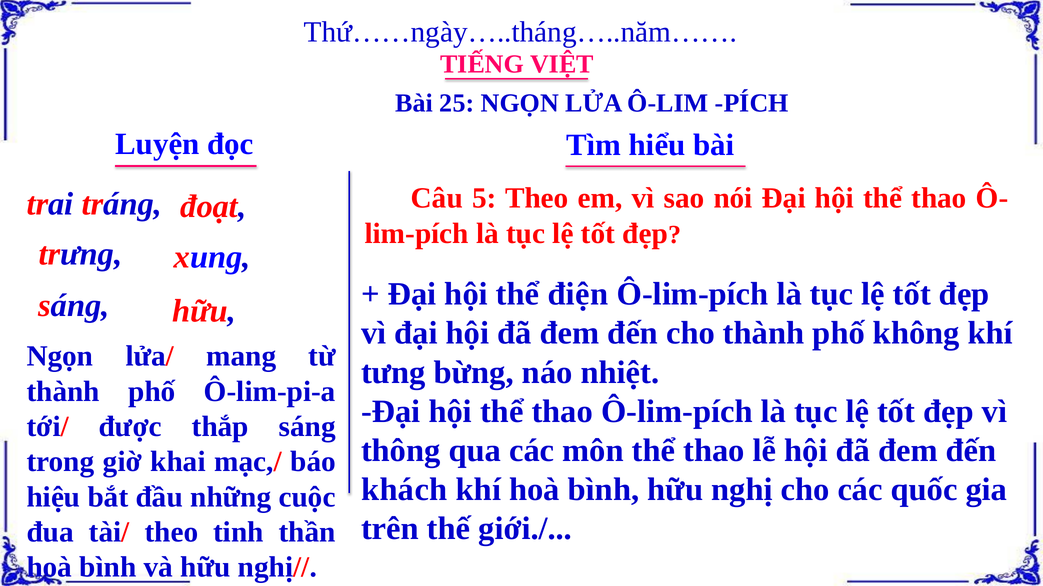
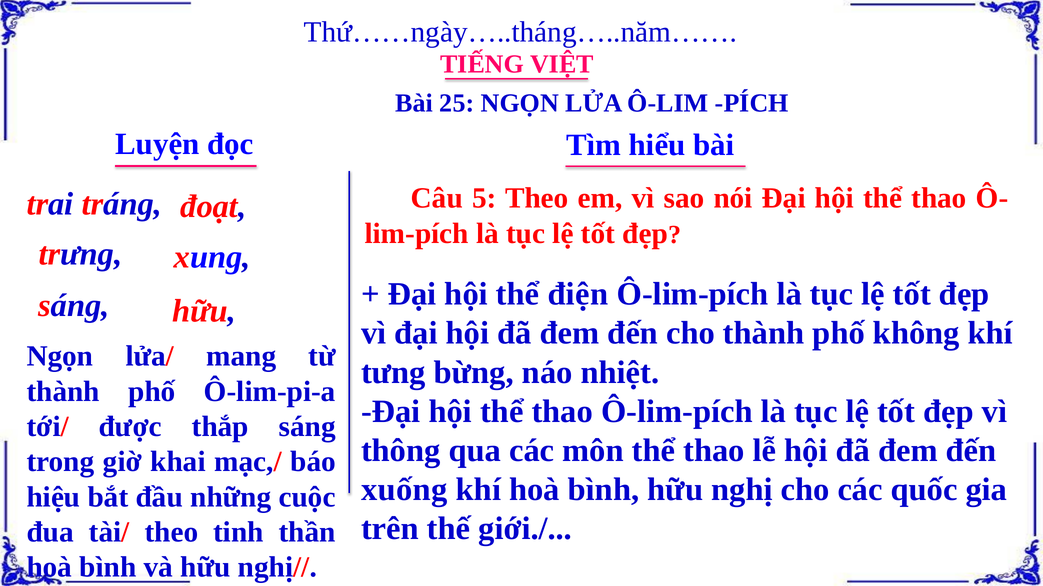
khách: khách -> xuống (404, 489)
